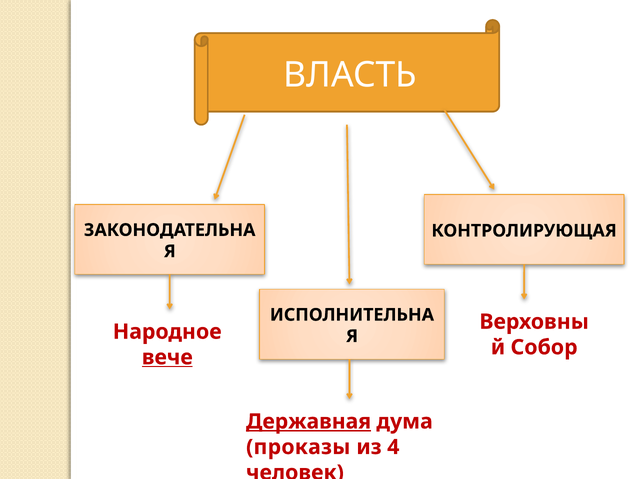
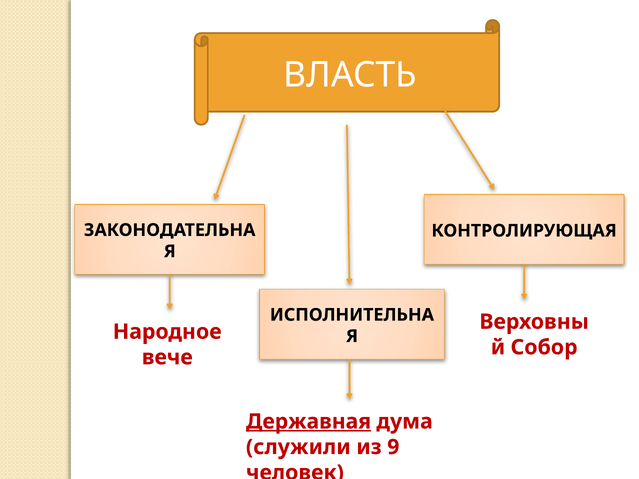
вече underline: present -> none (167, 357)
проказы: проказы -> служили (298, 447)
4: 4 -> 9 (393, 447)
